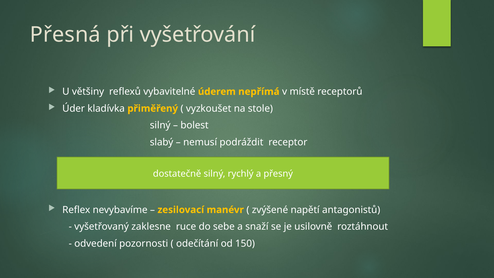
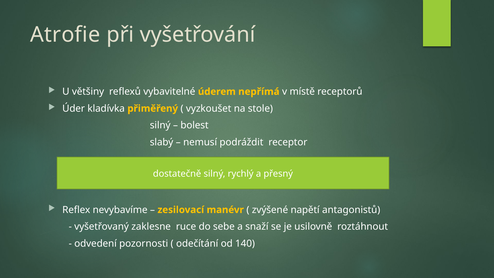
Přesná: Přesná -> Atrofie (65, 35)
150: 150 -> 140 (245, 243)
